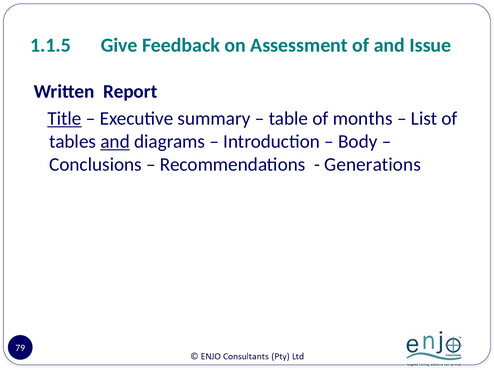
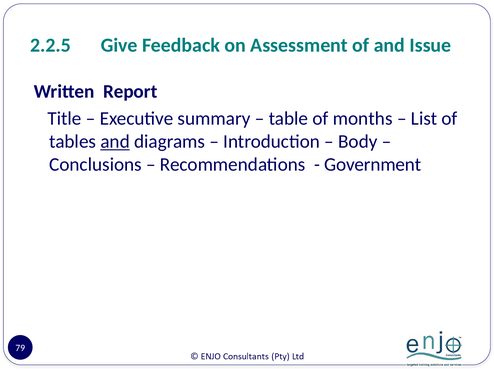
1.1.5: 1.1.5 -> 2.2.5 (51, 45)
Title underline: present -> none (64, 119)
Generations: Generations -> Government (373, 165)
